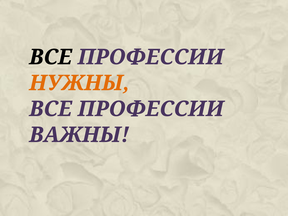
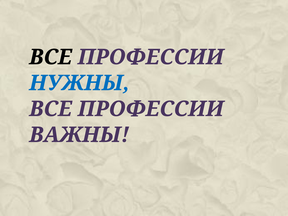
НУЖНЫ colour: orange -> blue (79, 83)
